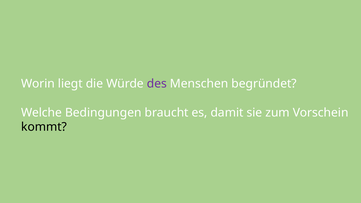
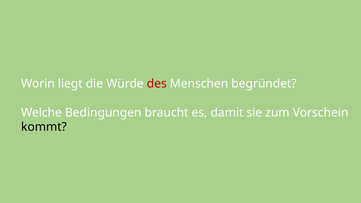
des colour: purple -> red (157, 84)
